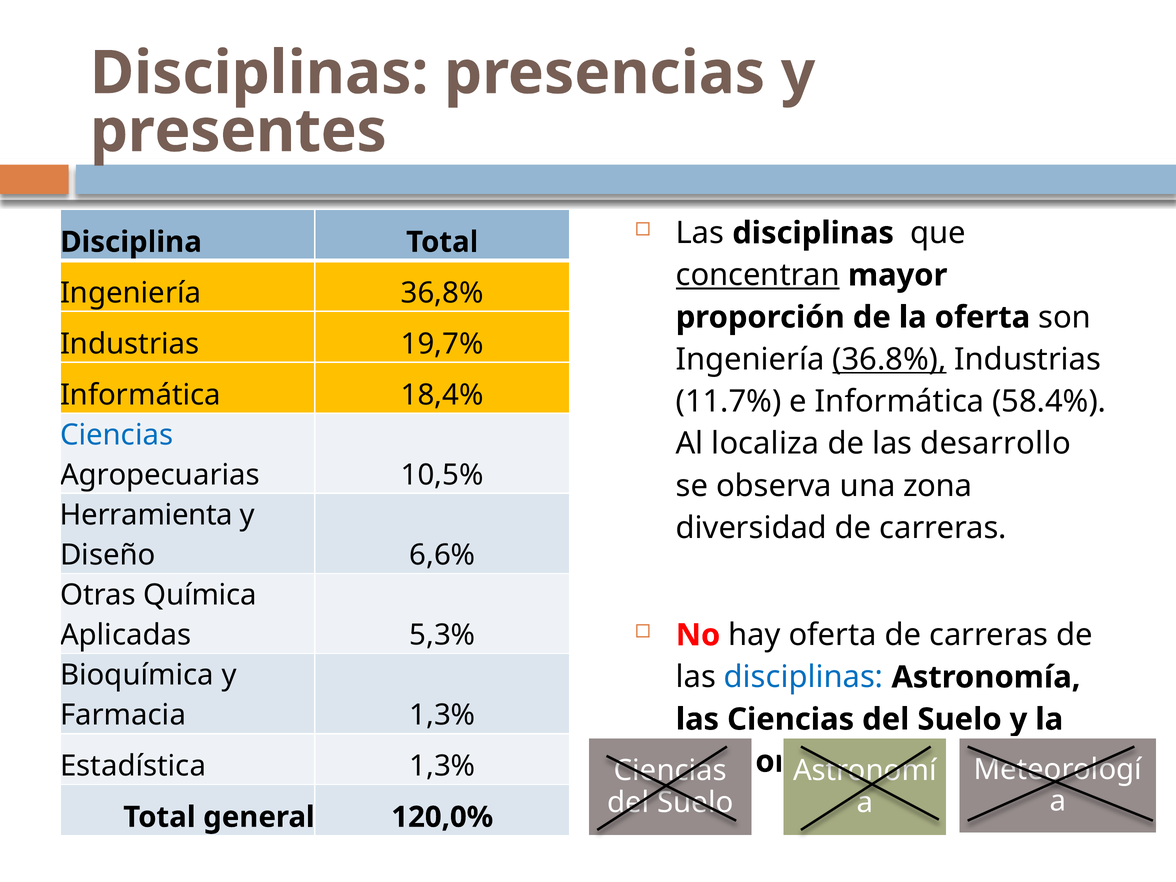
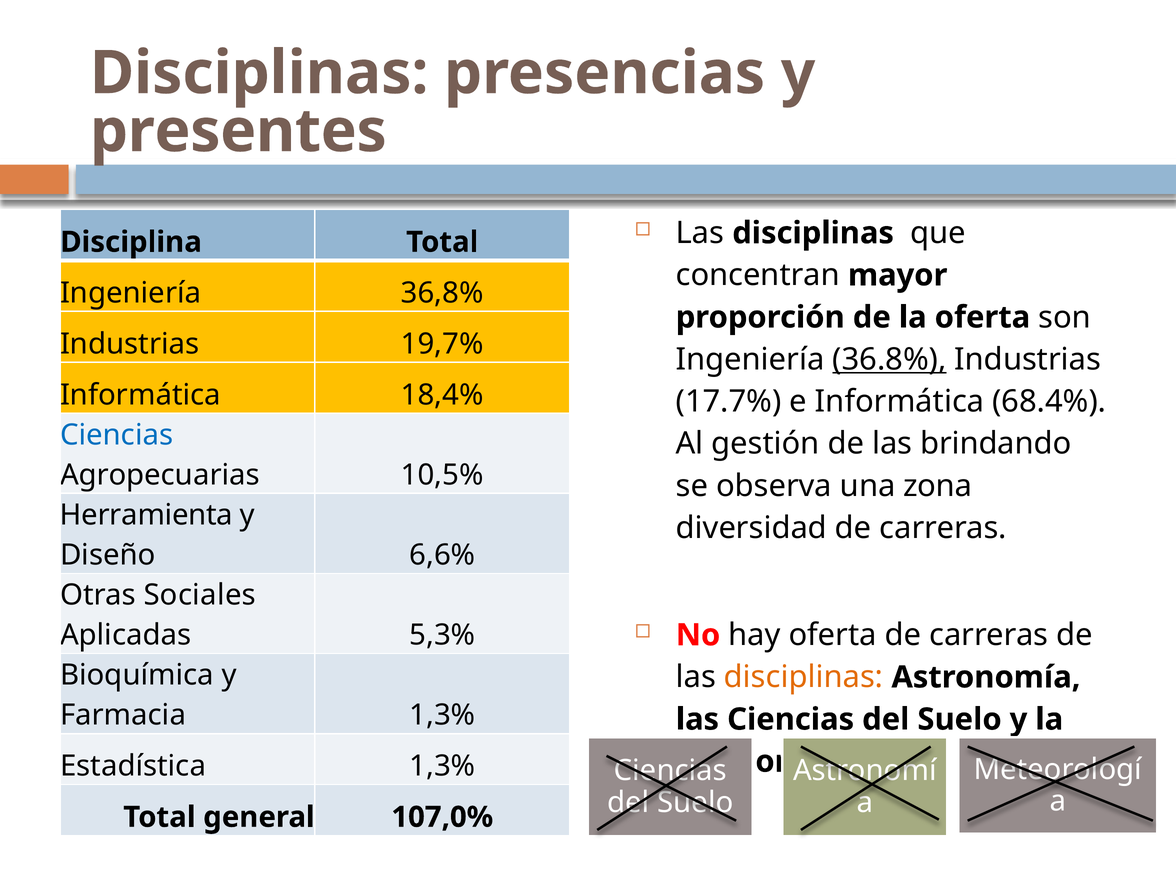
concentran underline: present -> none (758, 275)
11.7%: 11.7% -> 17.7% (729, 402)
58.4%: 58.4% -> 68.4% (1049, 402)
localiza: localiza -> gestión (765, 444)
desarrollo: desarrollo -> brindando (996, 444)
Química: Química -> Sociales (200, 595)
disciplinas colour: blue -> orange (804, 677)
120,0%: 120,0% -> 107,0% (442, 817)
